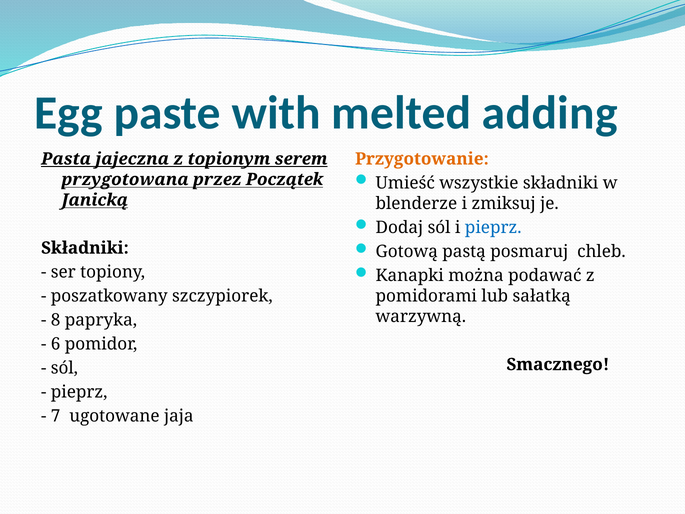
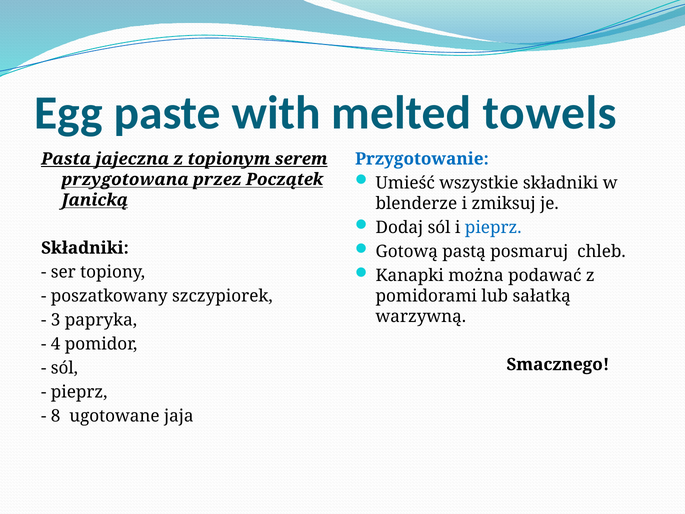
adding: adding -> towels (550, 113)
Przygotowanie colour: orange -> blue (422, 159)
8: 8 -> 3 (56, 320)
6: 6 -> 4 (56, 344)
7: 7 -> 8 (56, 416)
